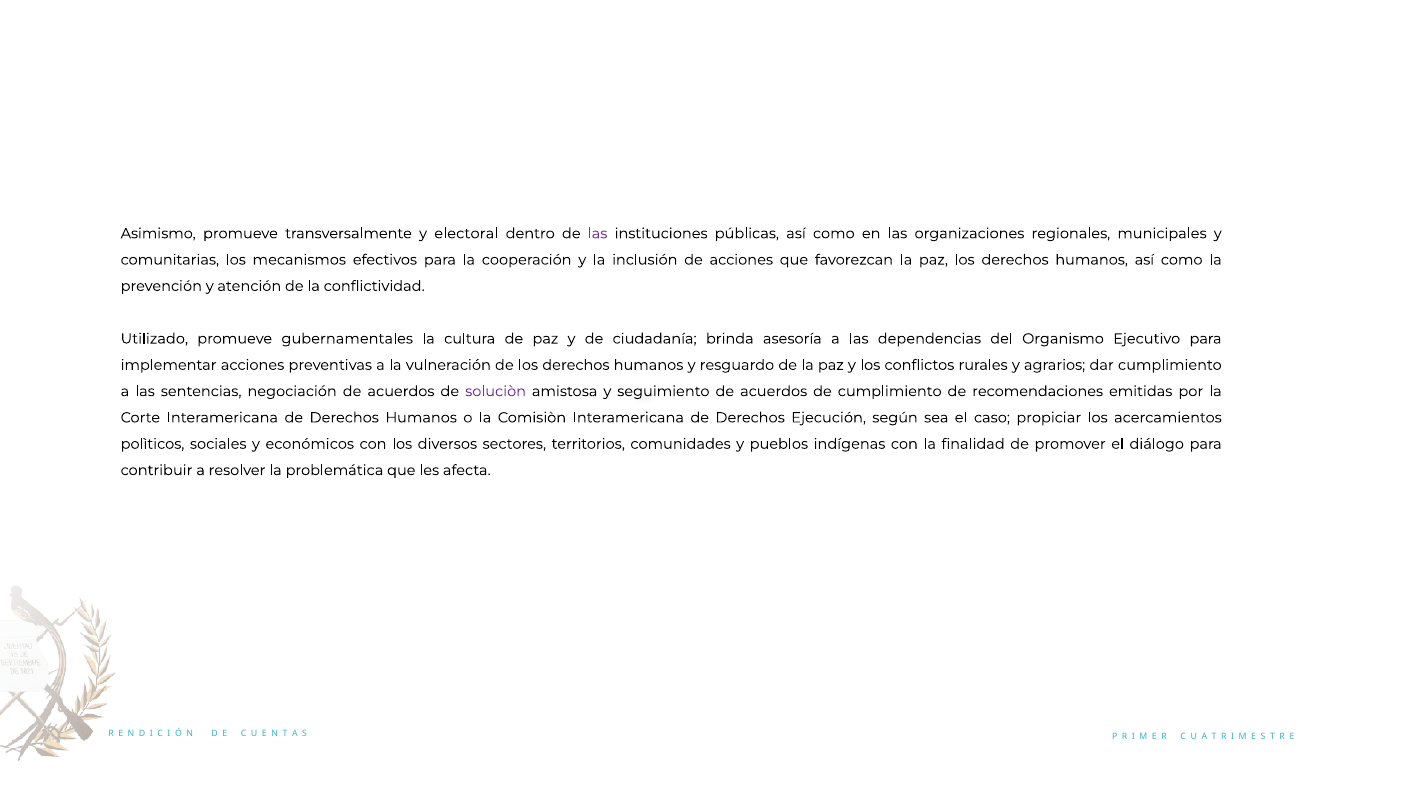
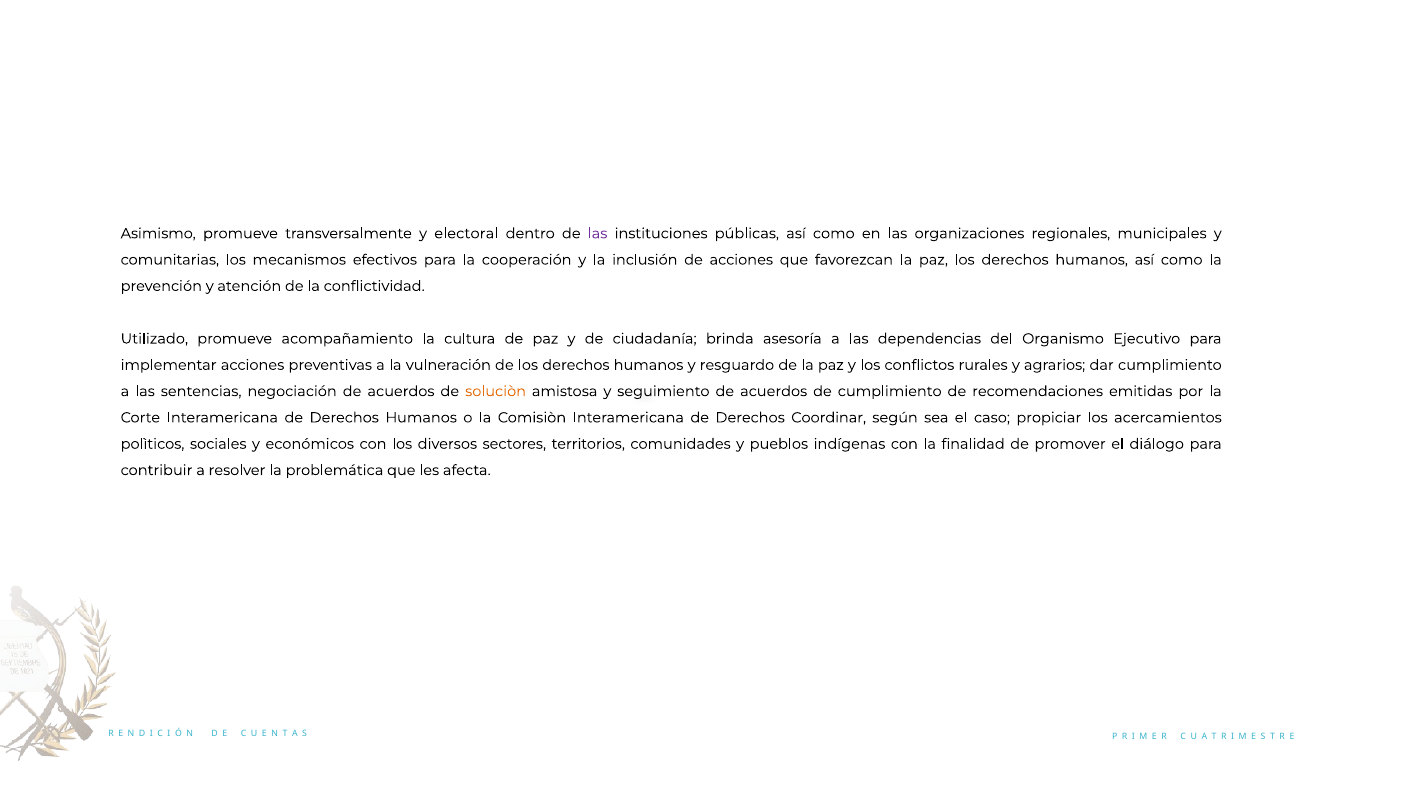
gubernamentales: gubernamentales -> acompañamiento (347, 339)
soluciòn colour: purple -> orange (496, 391)
Ejecución: Ejecución -> Coordinar (829, 418)
